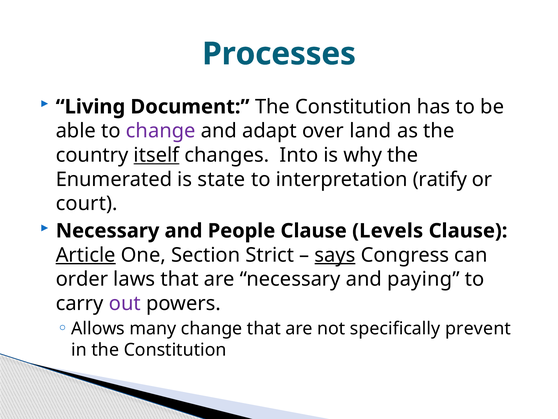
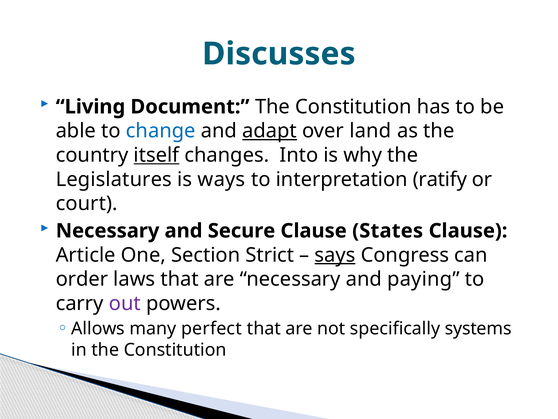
Processes: Processes -> Discusses (279, 54)
change colour: purple -> blue (161, 131)
adapt underline: none -> present (270, 131)
Enumerated: Enumerated -> Legislatures (114, 179)
state: state -> ways (221, 179)
People: People -> Secure (241, 231)
Levels: Levels -> States (388, 231)
Article underline: present -> none (86, 255)
many change: change -> perfect (211, 328)
prevent: prevent -> systems (478, 328)
